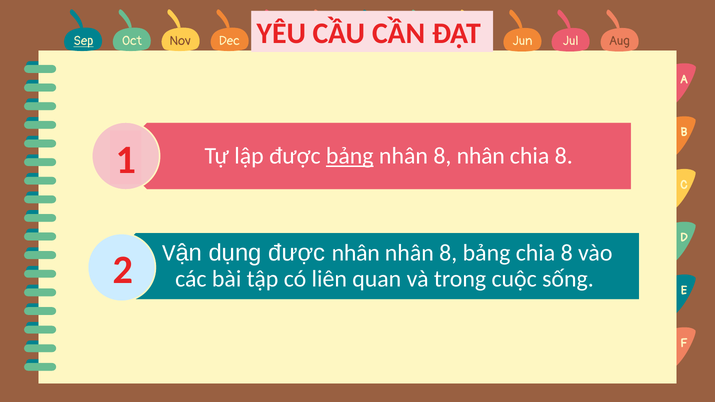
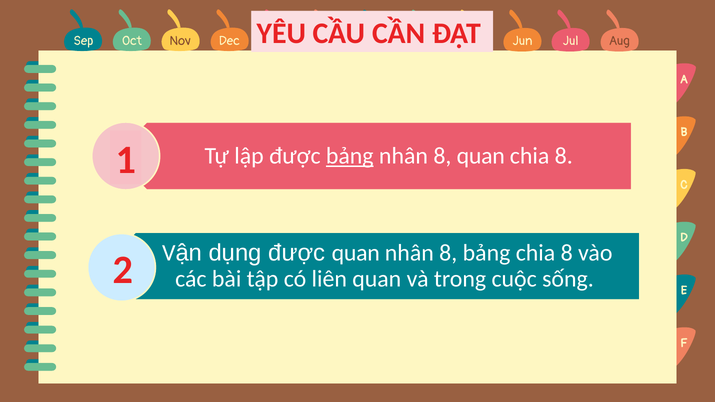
Sep underline: present -> none (83, 41)
8 nhân: nhân -> quan (481, 156)
nhân: nhân -> quan (356, 253)
